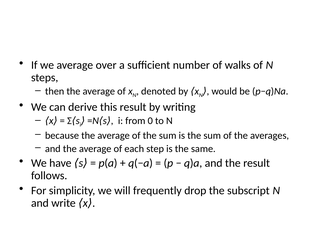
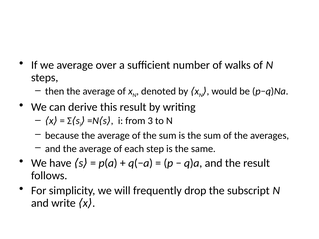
0: 0 -> 3 (150, 121)
